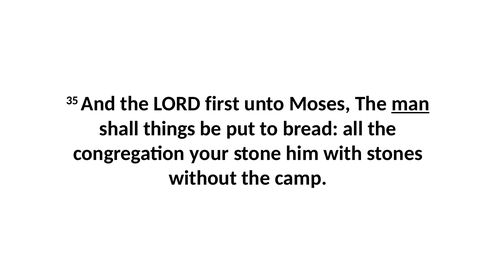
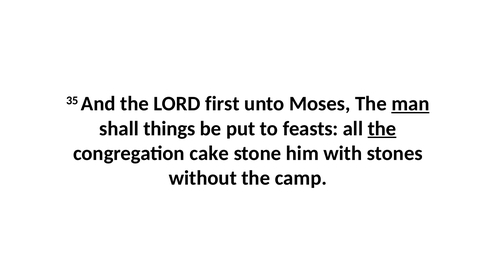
bread: bread -> feasts (310, 129)
the underline: none -> present (382, 129)
your: your -> cake (209, 153)
